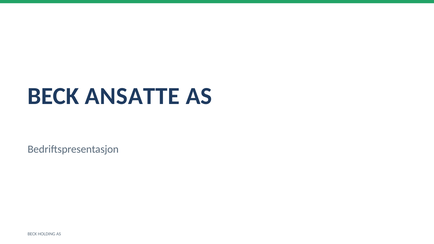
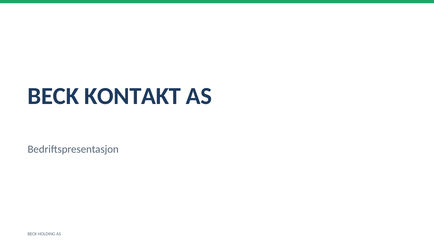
ANSATTE: ANSATTE -> KONTAKT (133, 96)
